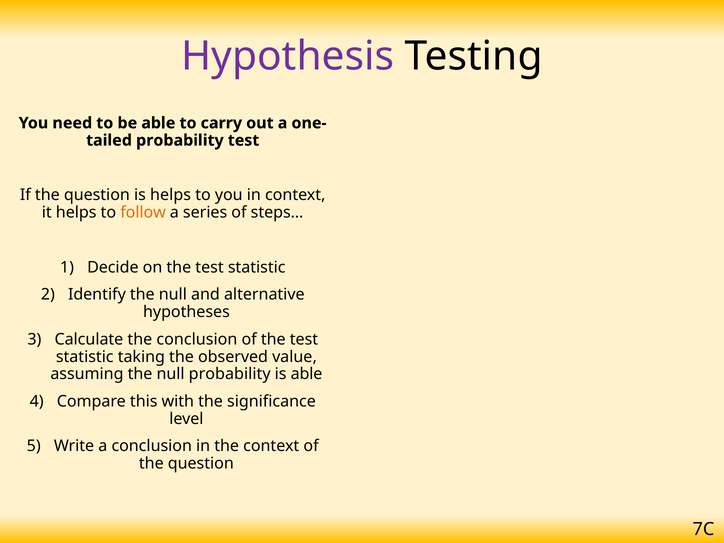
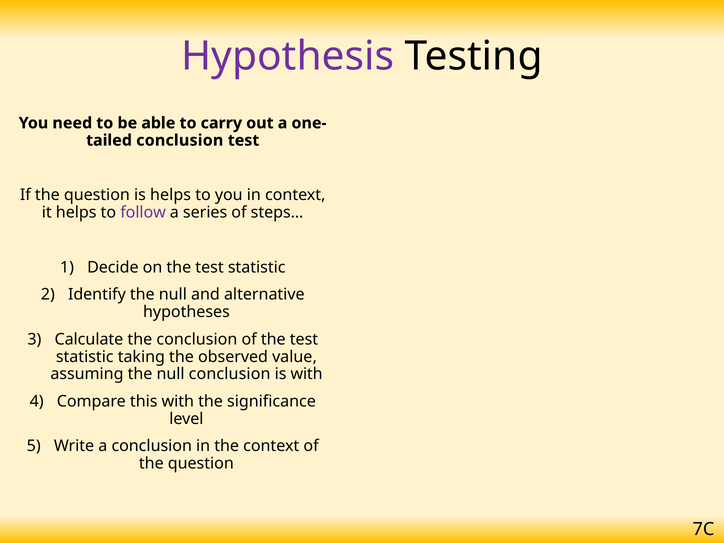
probability: probability -> conclusion (180, 140)
follow colour: orange -> purple (143, 212)
null probability: probability -> conclusion (230, 374)
is able: able -> with (307, 374)
